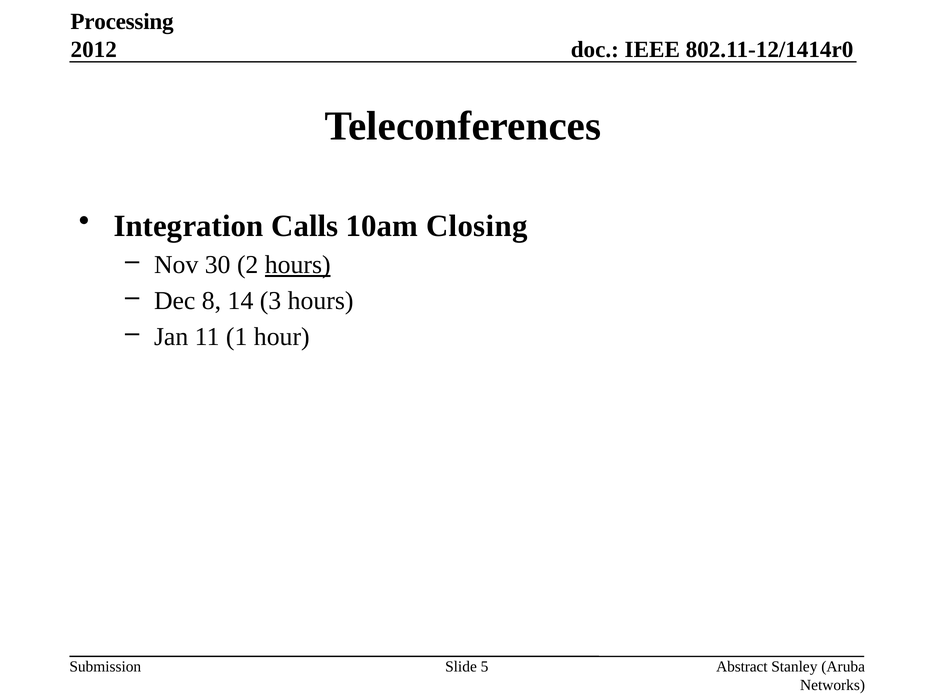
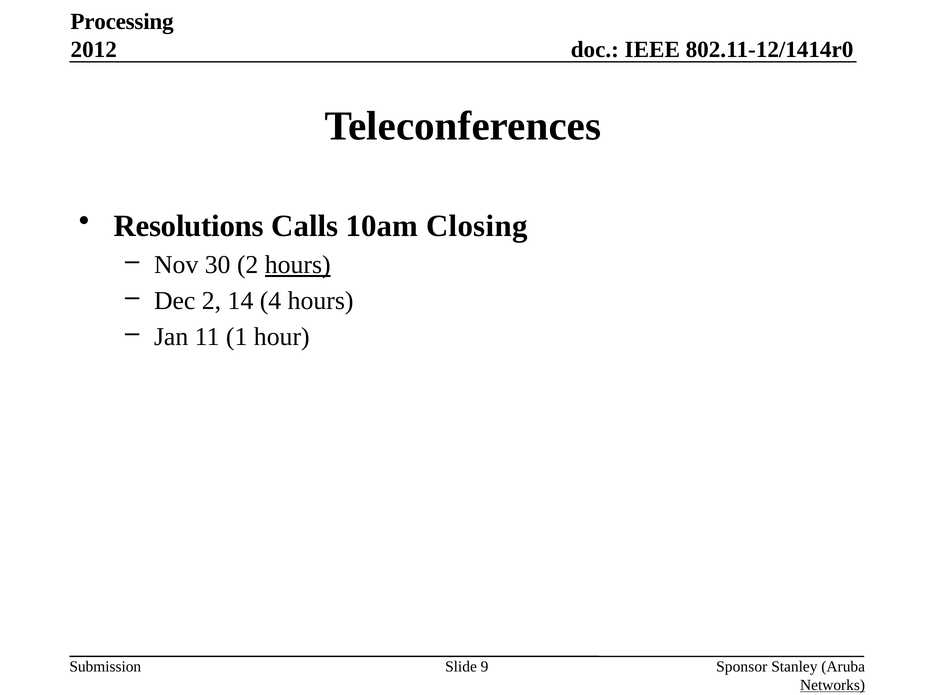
Integration: Integration -> Resolutions (189, 226)
Dec 8: 8 -> 2 (212, 301)
3: 3 -> 4 (271, 301)
5: 5 -> 9 (485, 666)
Abstract: Abstract -> Sponsor (742, 666)
Networks underline: none -> present (833, 685)
